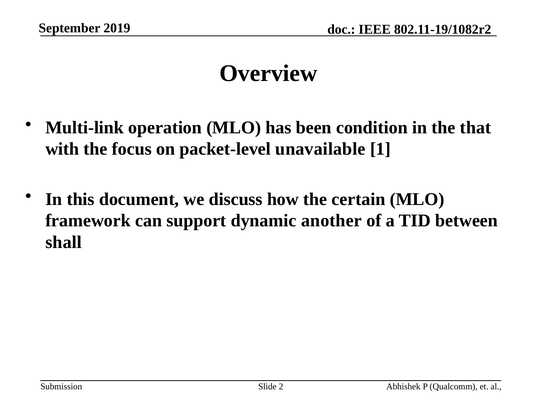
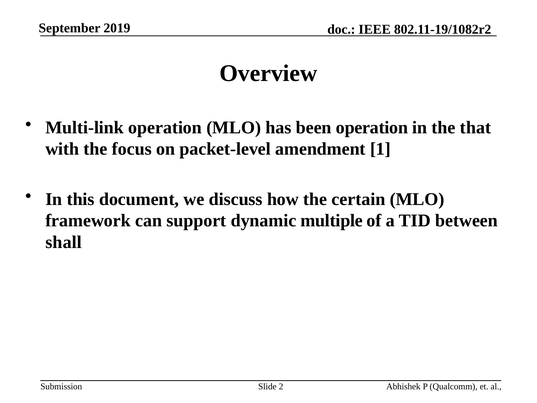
been condition: condition -> operation (372, 127)
unavailable: unavailable -> amendment (320, 149)
another: another -> multiple (332, 221)
